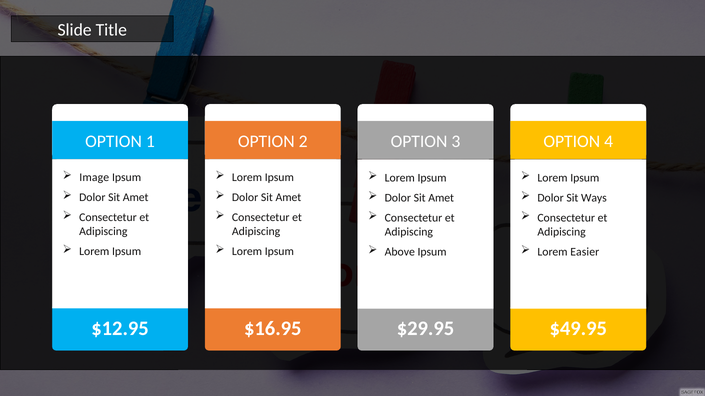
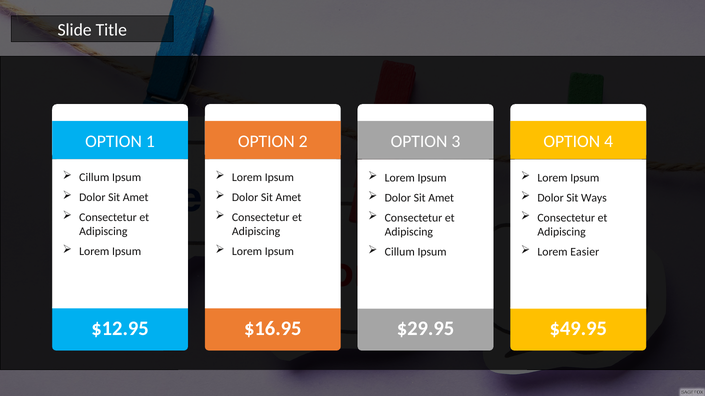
Image: Image -> Cillum (94, 178)
Above: Above -> Cillum (400, 252)
